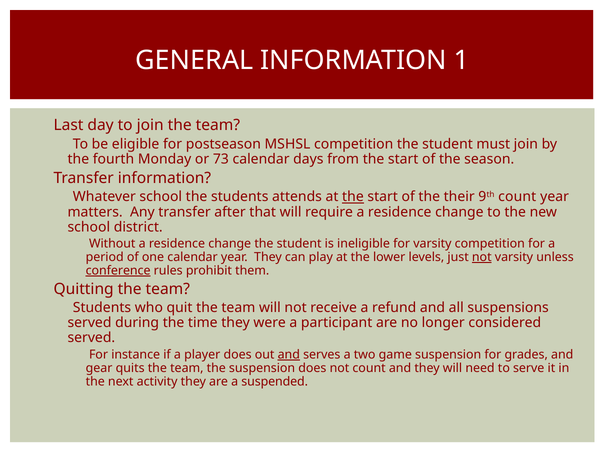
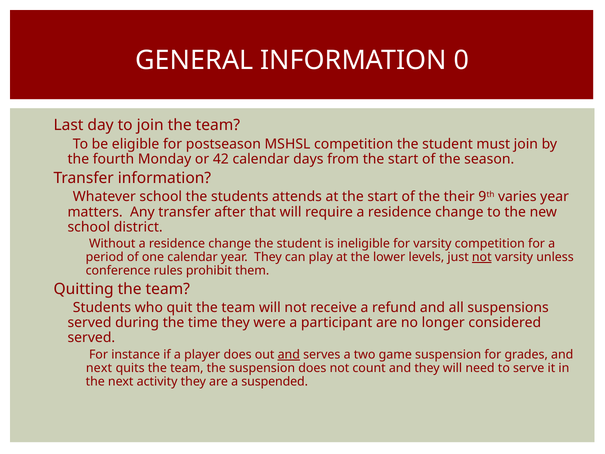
1: 1 -> 0 (461, 60)
73: 73 -> 42 (221, 159)
the underline: present -> none (353, 197)
9th count: count -> varies (517, 197)
conference underline: present -> none (118, 271)
gear: gear -> next (99, 368)
